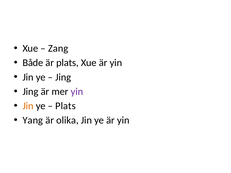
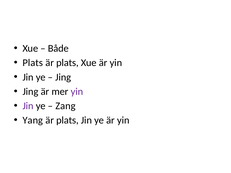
Zang: Zang -> Både (58, 48)
Både: Både -> Plats (33, 63)
Jin colour: orange -> purple (28, 106)
Plats: Plats -> Zang (65, 106)
olika: olika -> plats (67, 120)
